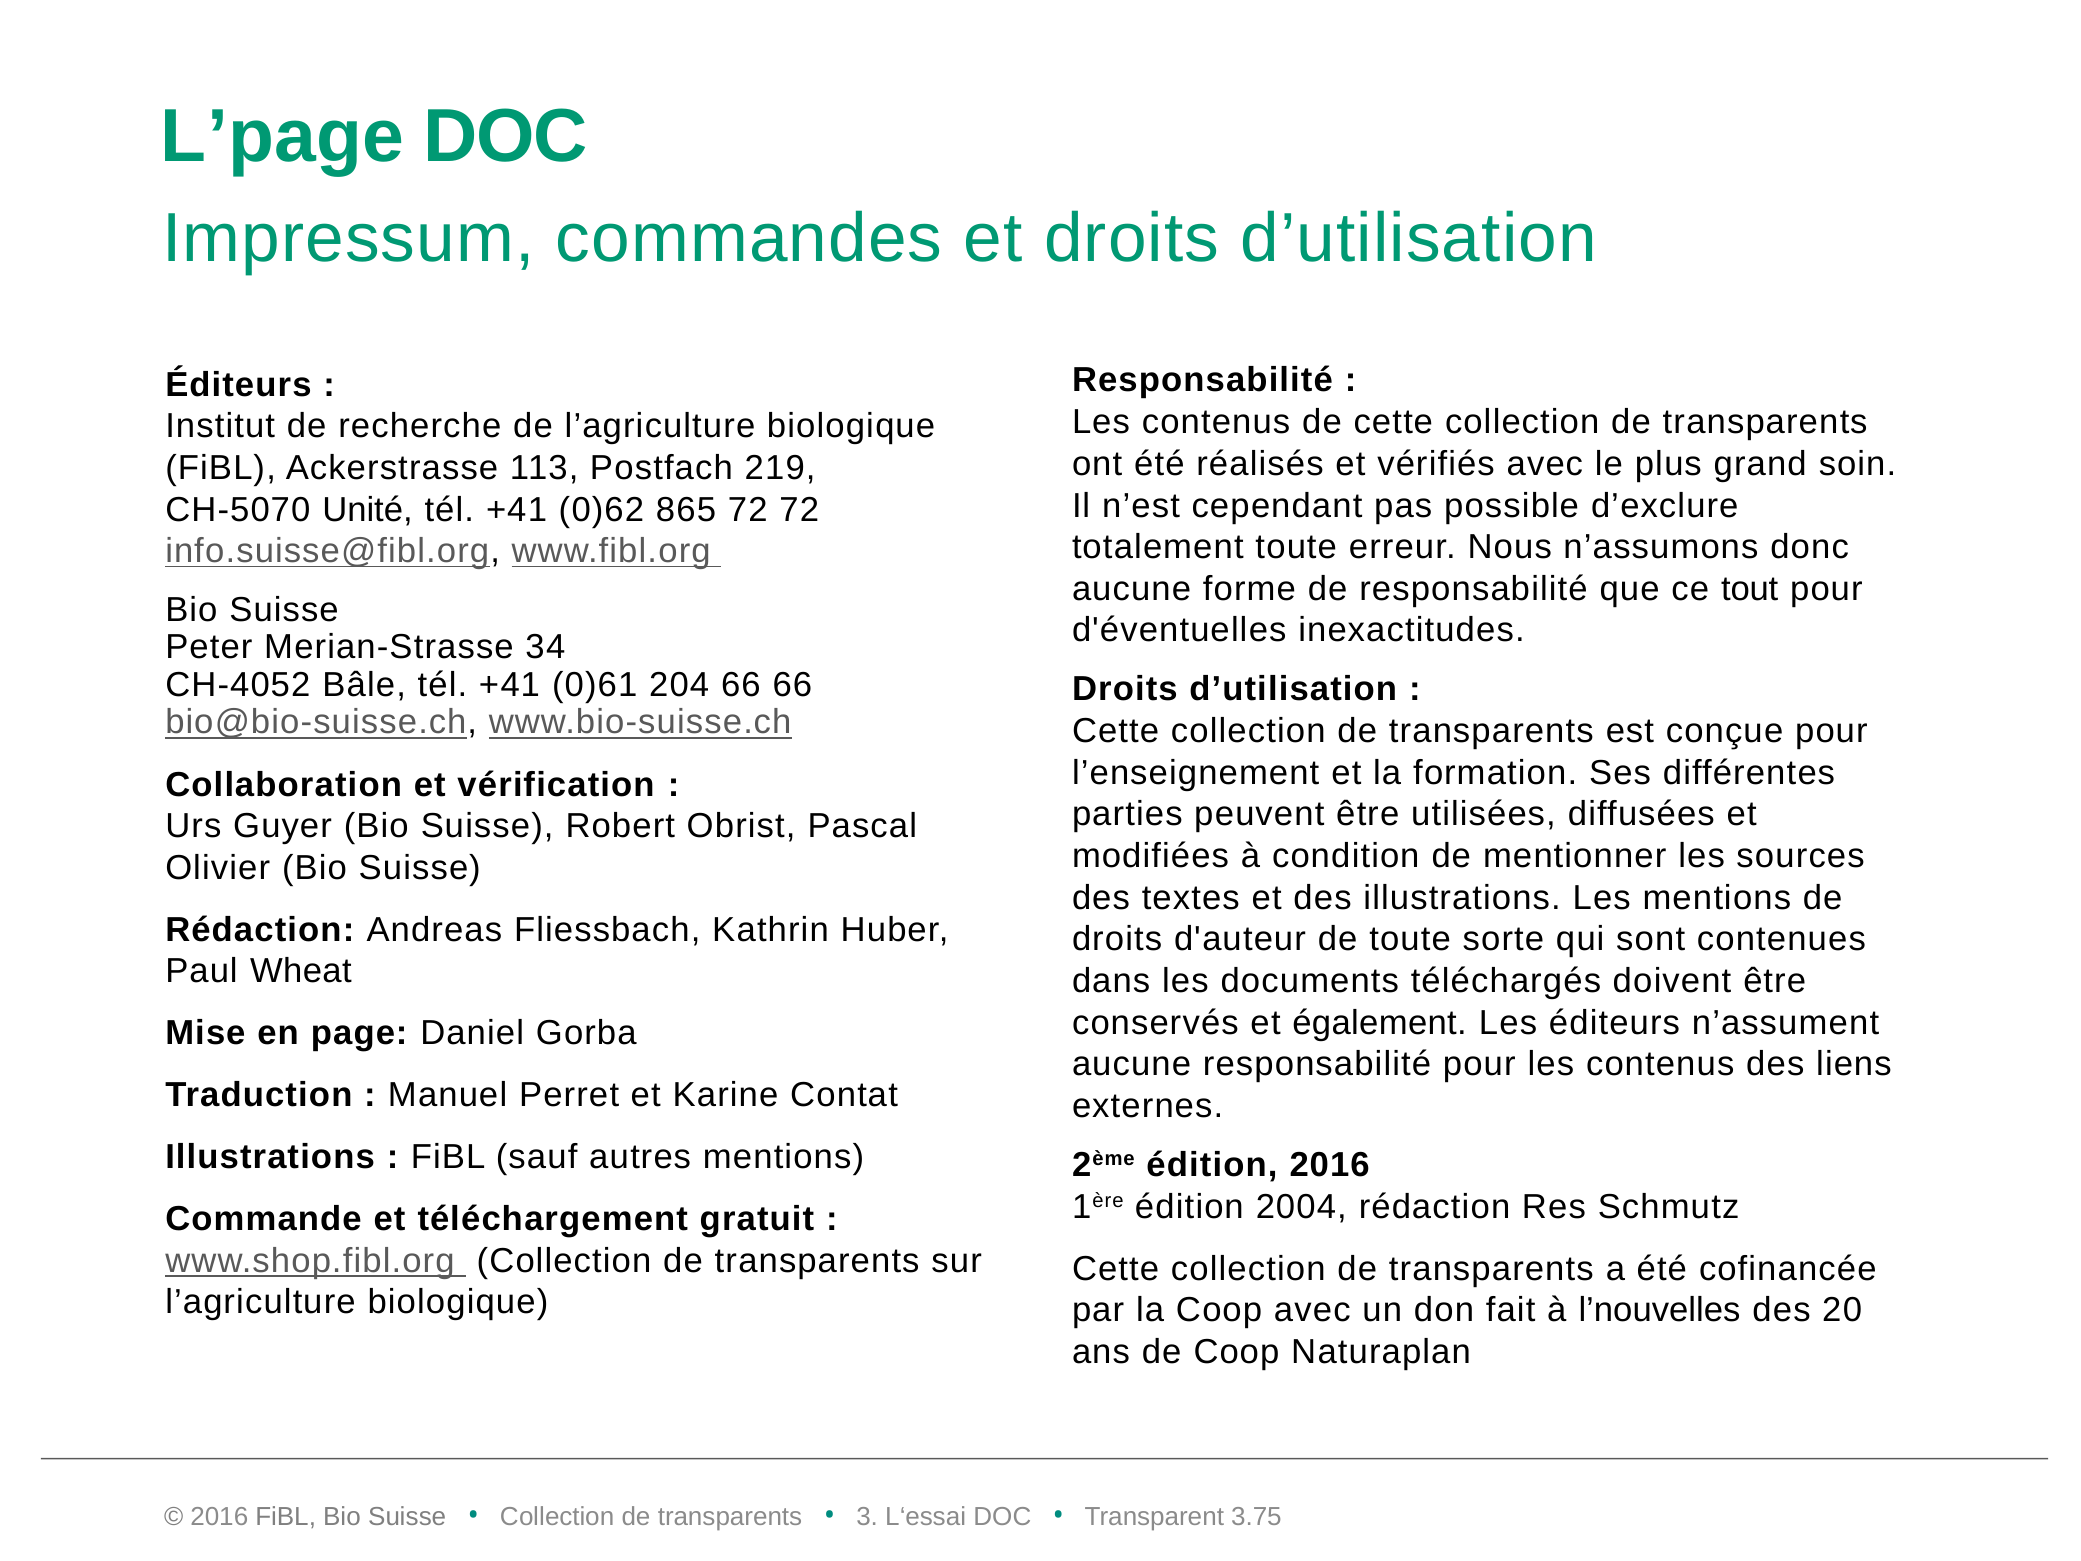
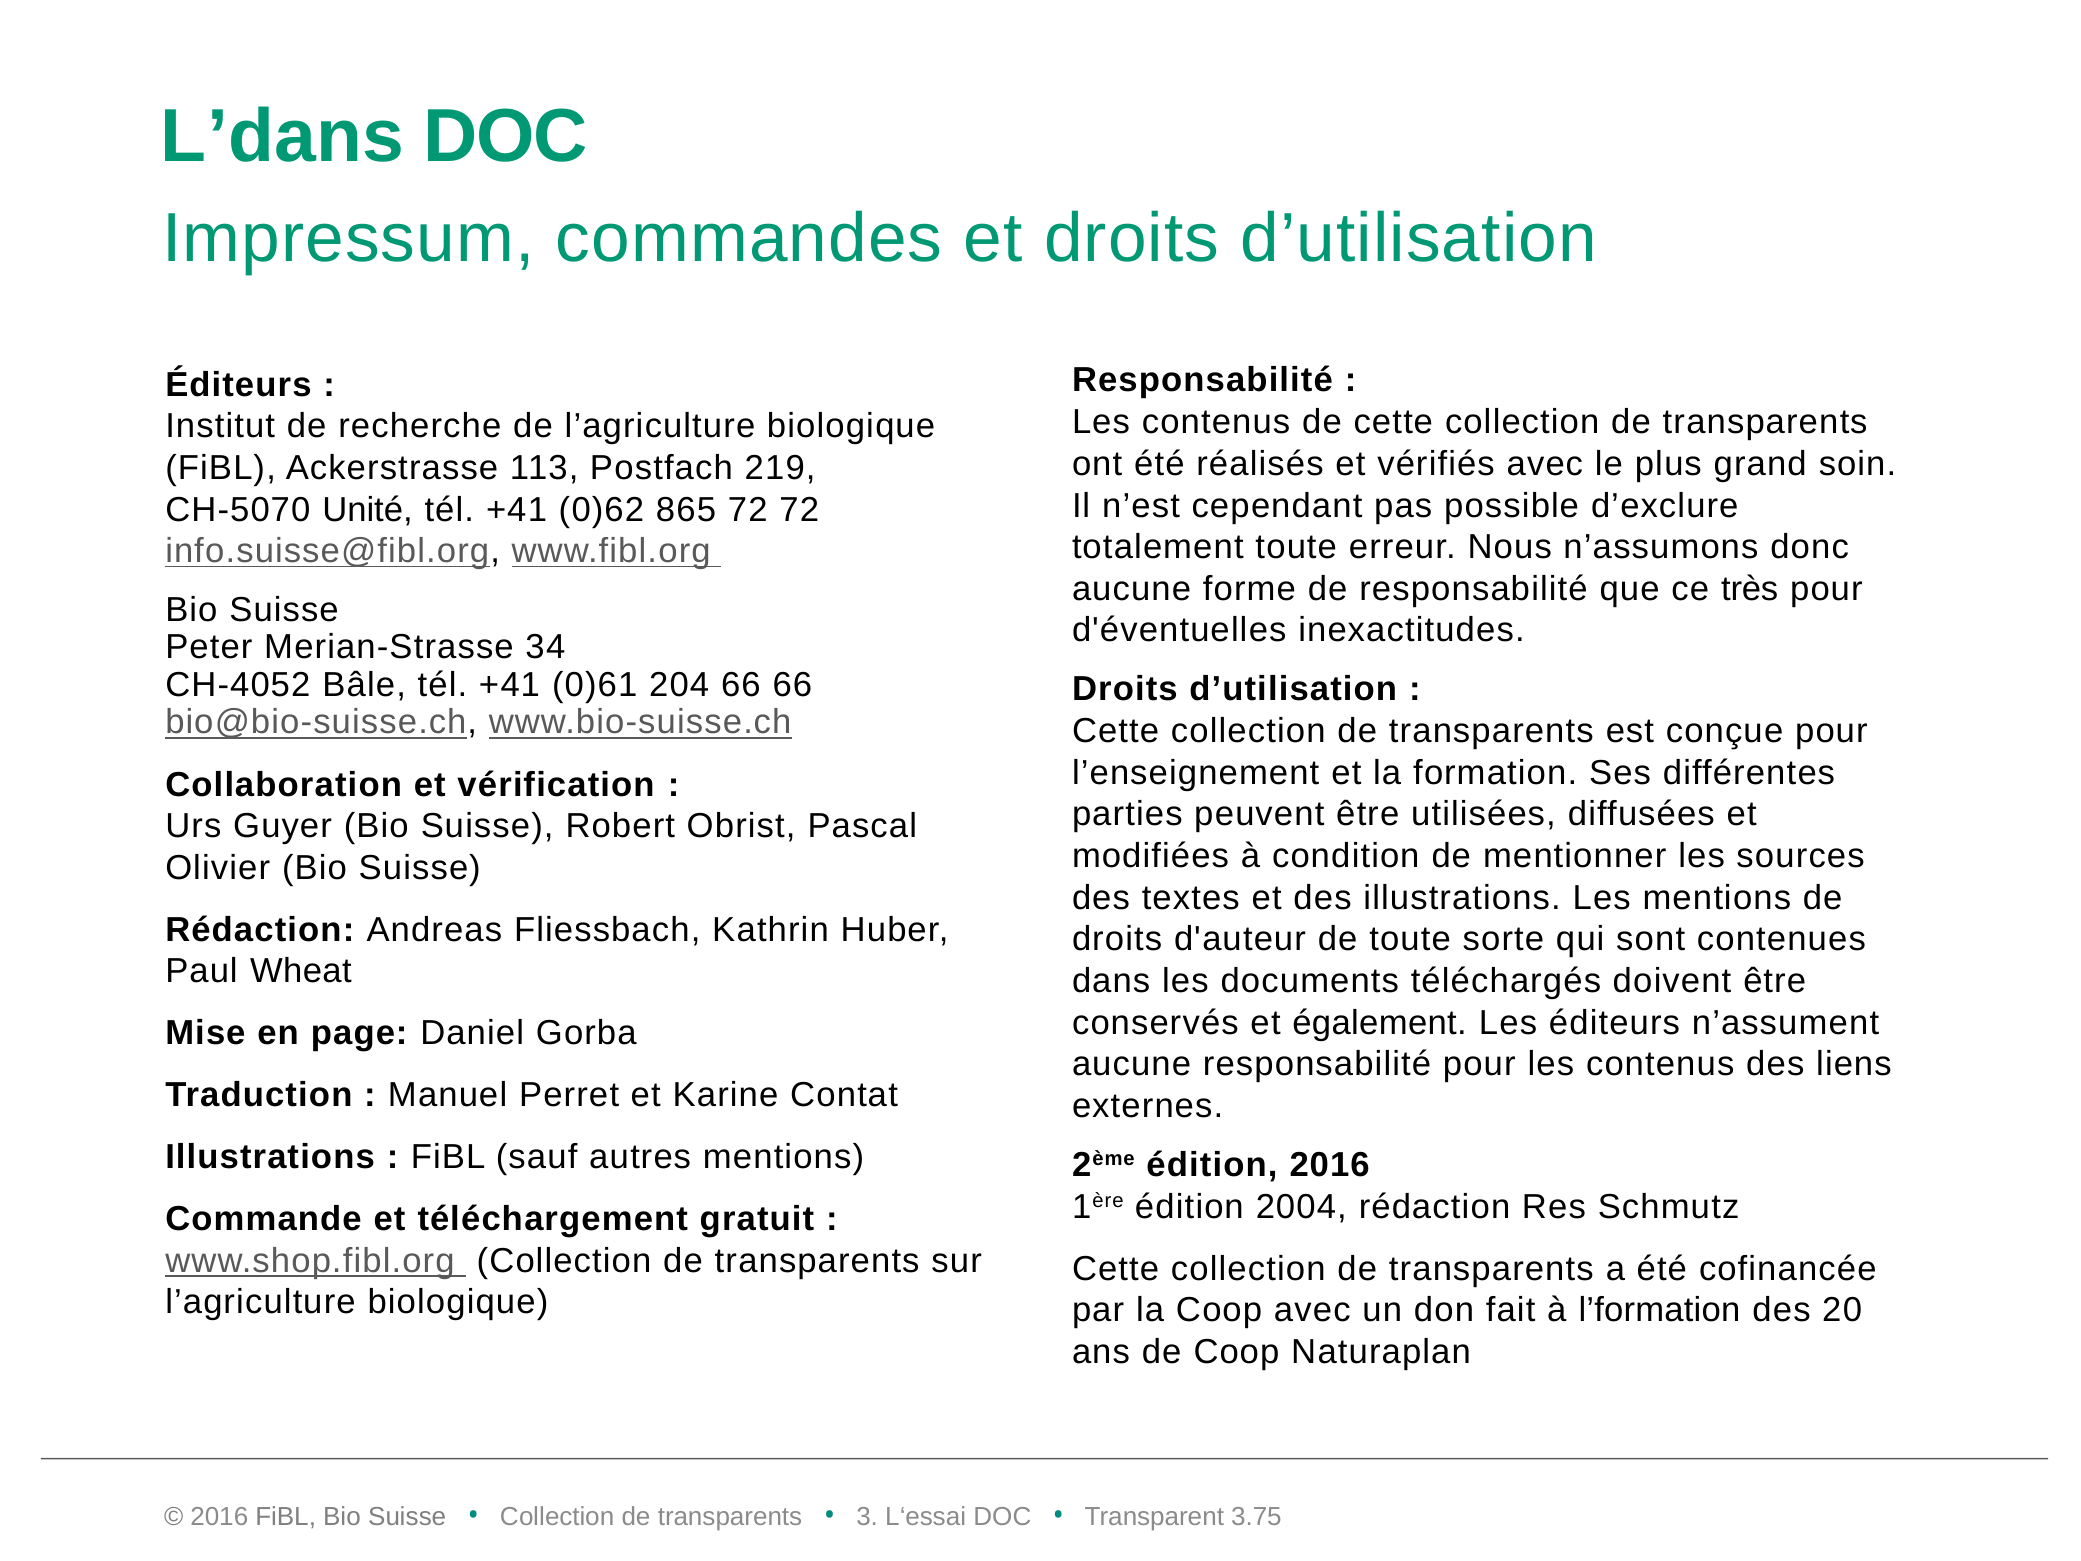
L’page: L’page -> L’dans (283, 137)
tout: tout -> très (1750, 589)
l’nouvelles: l’nouvelles -> l’formation (1659, 1310)
